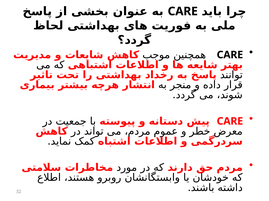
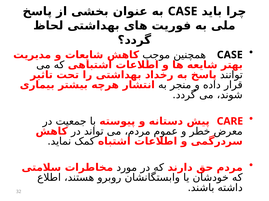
CARE: CARE -> CASE (183, 11)
CARE: CARE -> CASE (230, 55)
